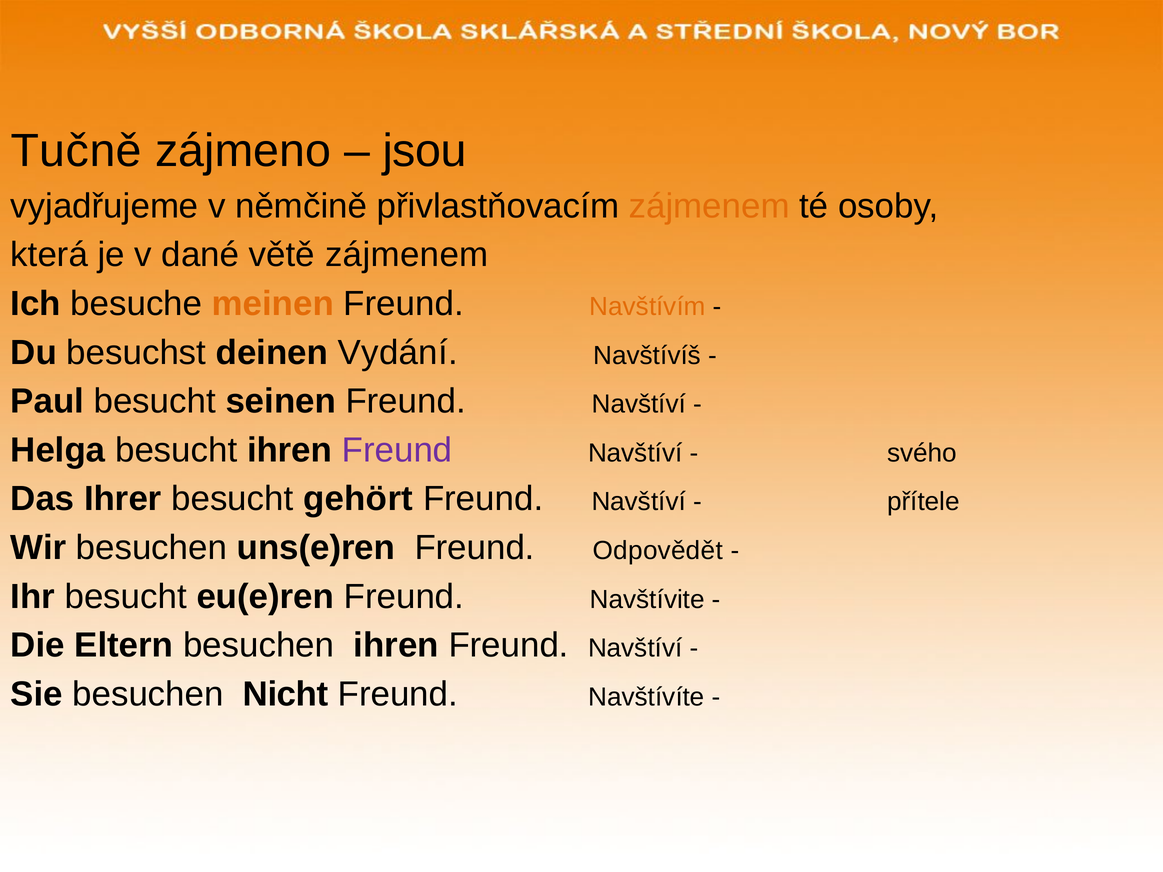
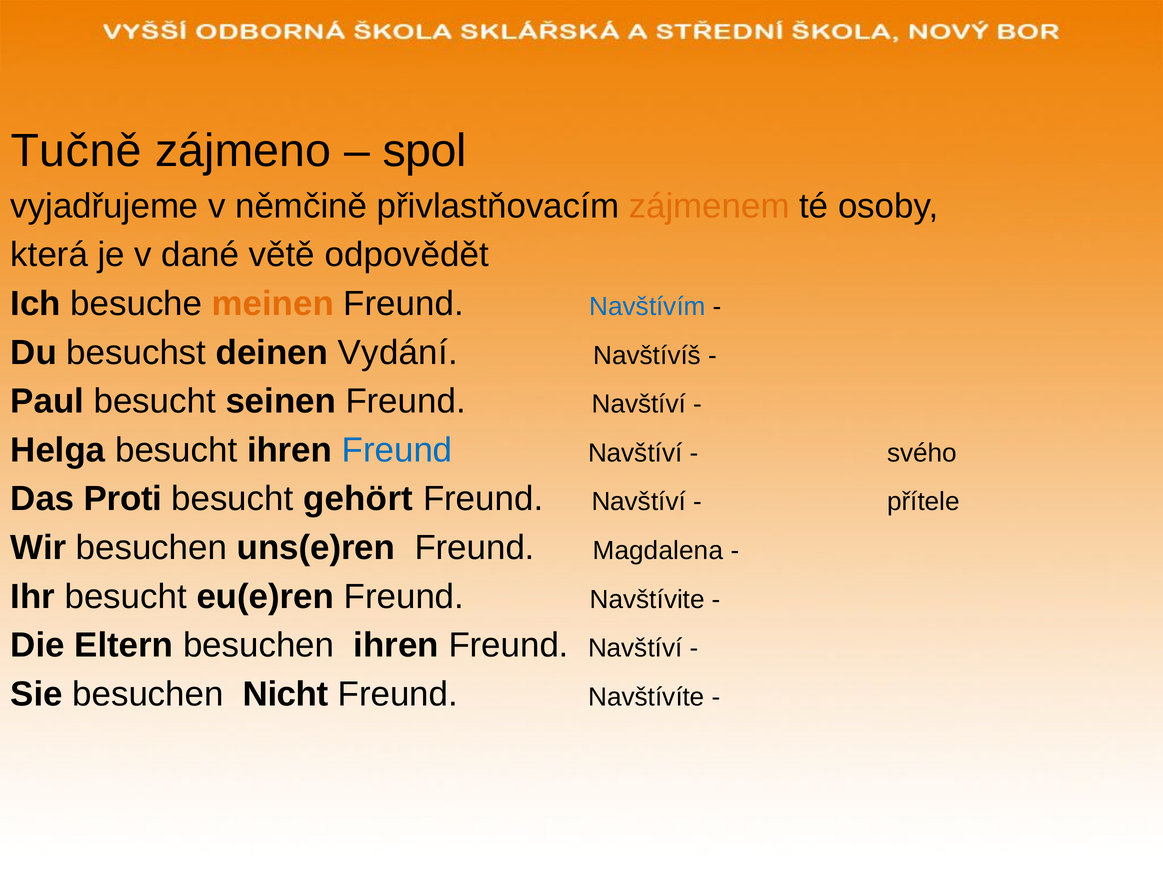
jsou: jsou -> spol (425, 151)
větě zájmenem: zájmenem -> odpovědět (407, 255)
Navštívím colour: orange -> blue (648, 307)
Freund colour: purple -> blue (397, 450)
Ihrer: Ihrer -> Proti (123, 499)
Odpovědět: Odpovědět -> Magdalena (658, 551)
